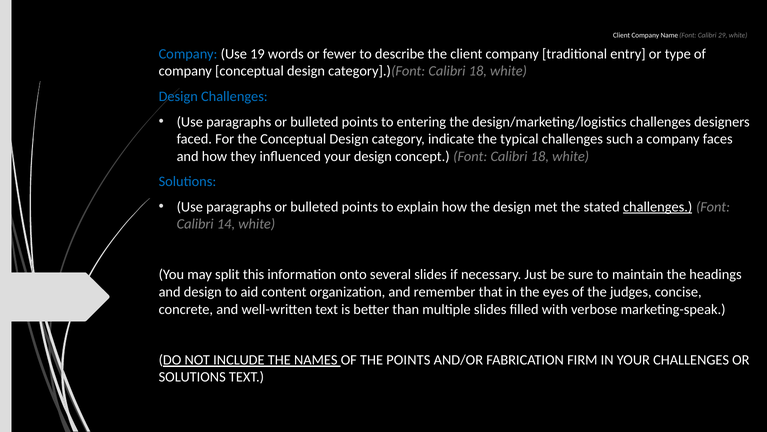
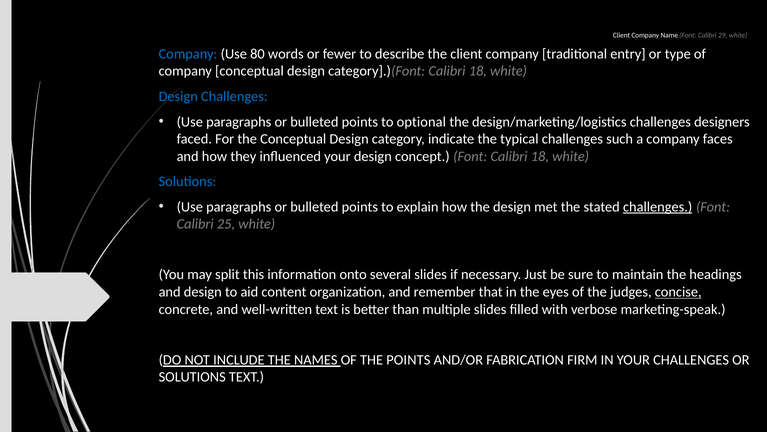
19: 19 -> 80 (257, 54)
entering: entering -> optional (421, 122)
14: 14 -> 25 (226, 224)
concise underline: none -> present (678, 292)
